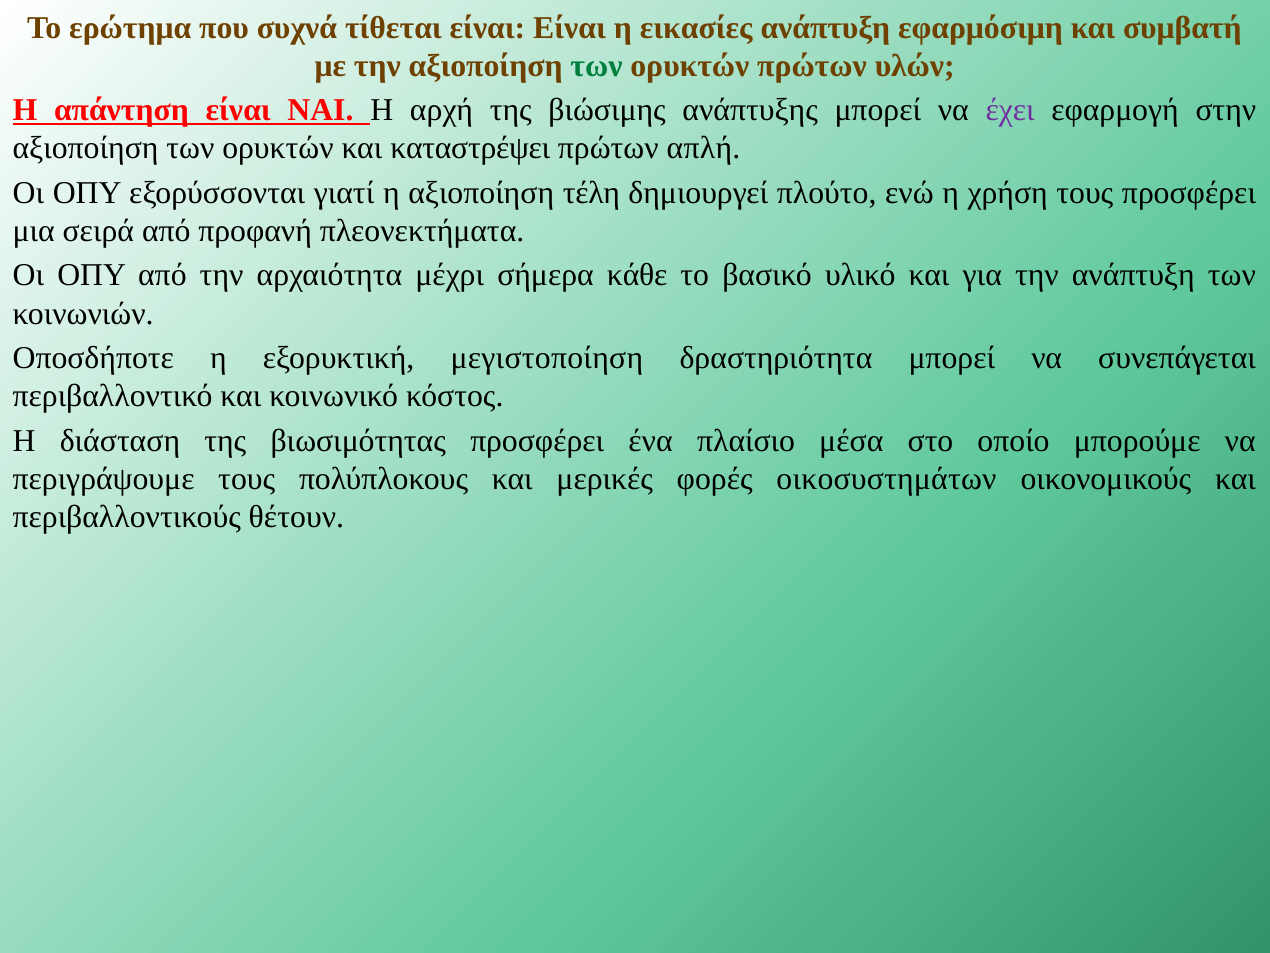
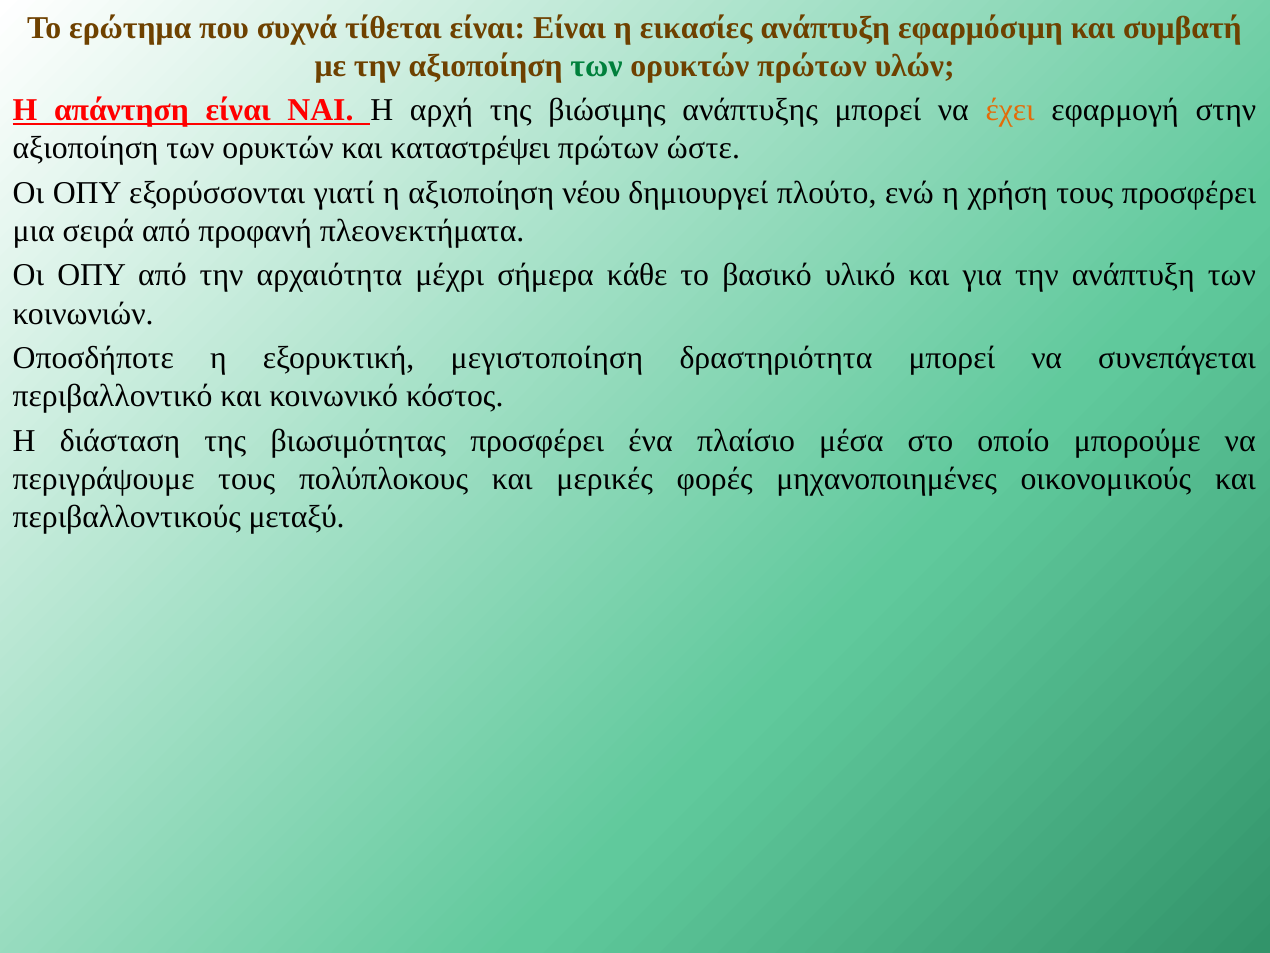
έχει colour: purple -> orange (1010, 110)
απλή: απλή -> ώστε (704, 148)
τέλη: τέλη -> νέου (591, 193)
οικοσυστημάτων: οικοσυστημάτων -> μηχανοποιημένες (887, 478)
θέτουν: θέτουν -> μεταξύ (297, 517)
